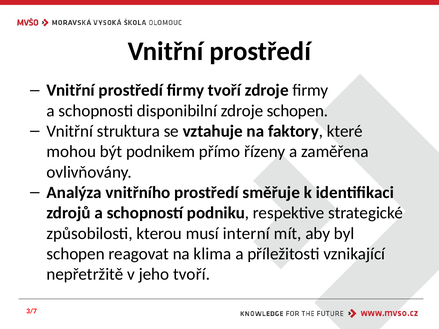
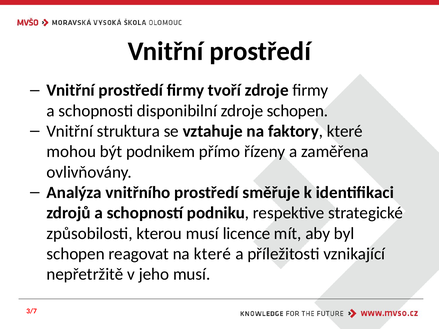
interní: interní -> licence (246, 234)
na klima: klima -> které (212, 254)
jeho tvoří: tvoří -> musí (192, 274)
